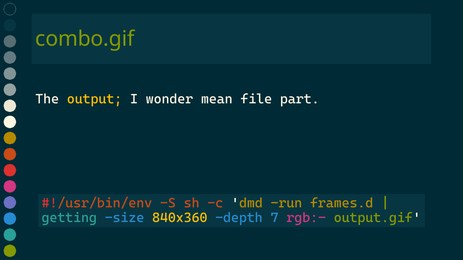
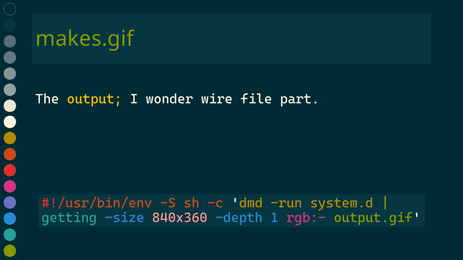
combo.gif: combo.gif -> makes.gif (85, 39)
mean: mean -> wire (217, 99)
frames.d: frames.d -> system.d (342, 203)
840x360 colour: yellow -> pink (180, 218)
7: 7 -> 1 (274, 218)
